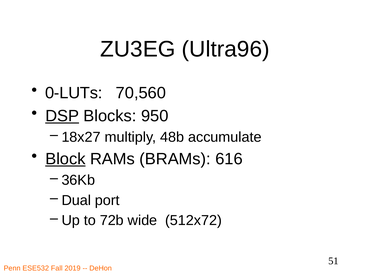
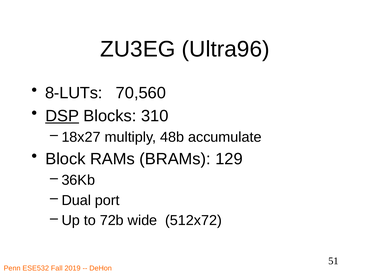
0-LUTs: 0-LUTs -> 8-LUTs (74, 93)
950: 950 -> 310 (155, 116)
Block underline: present -> none (65, 159)
616: 616 -> 129 (229, 159)
